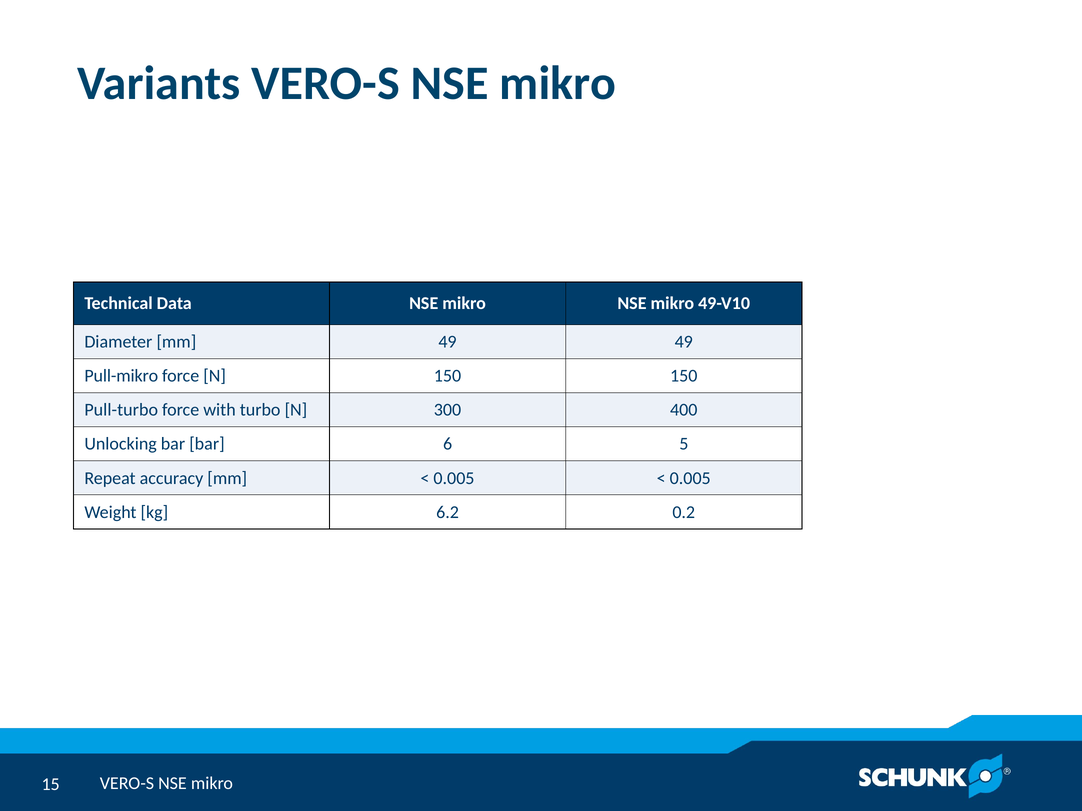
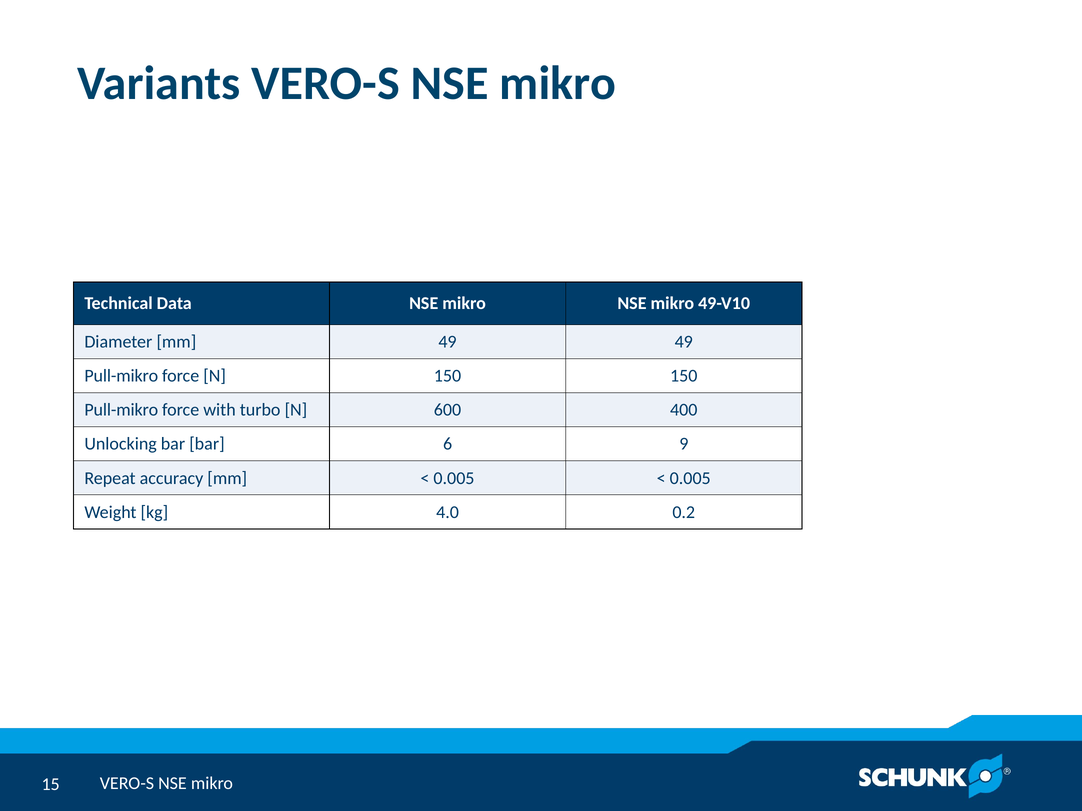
Pull-turbo: Pull-turbo -> Pull-mikro (121, 410)
300: 300 -> 600 (448, 410)
5: 5 -> 9 (684, 444)
6.2: 6.2 -> 4.0 (448, 512)
